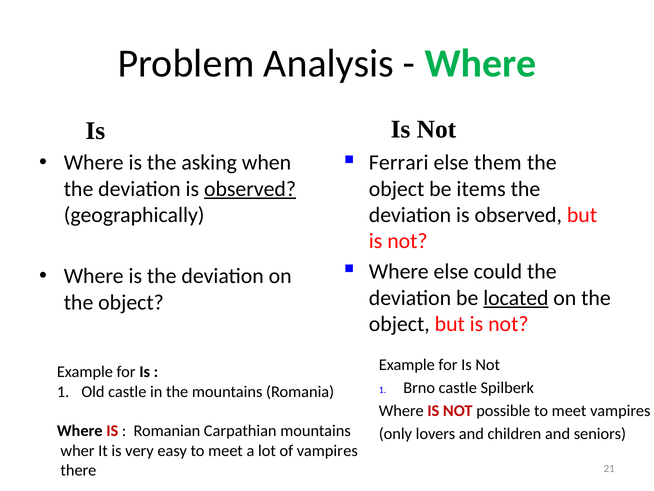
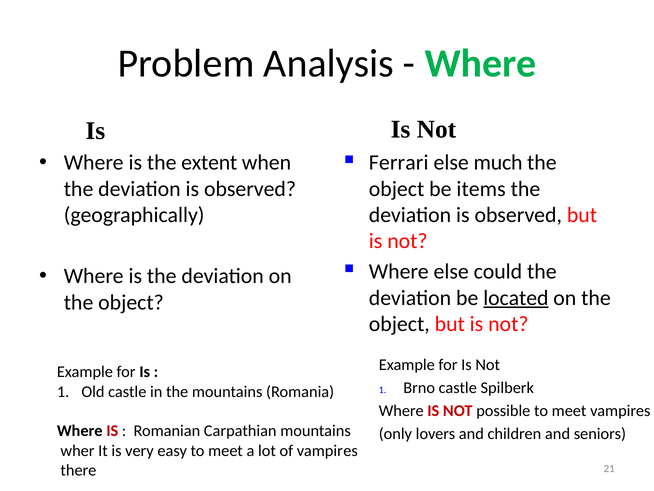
asking: asking -> extent (209, 163)
them: them -> much (498, 162)
observed underline: present -> none (250, 189)
